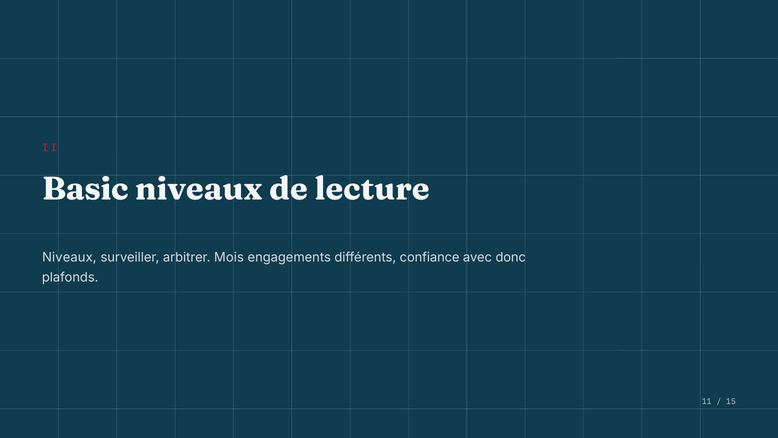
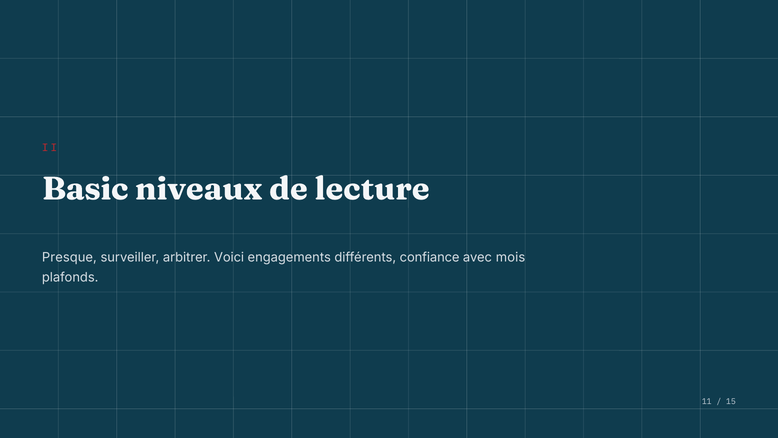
Niveaux: Niveaux -> Presque (69, 257)
Mois: Mois -> Voici (229, 257)
donc: donc -> mois (511, 257)
